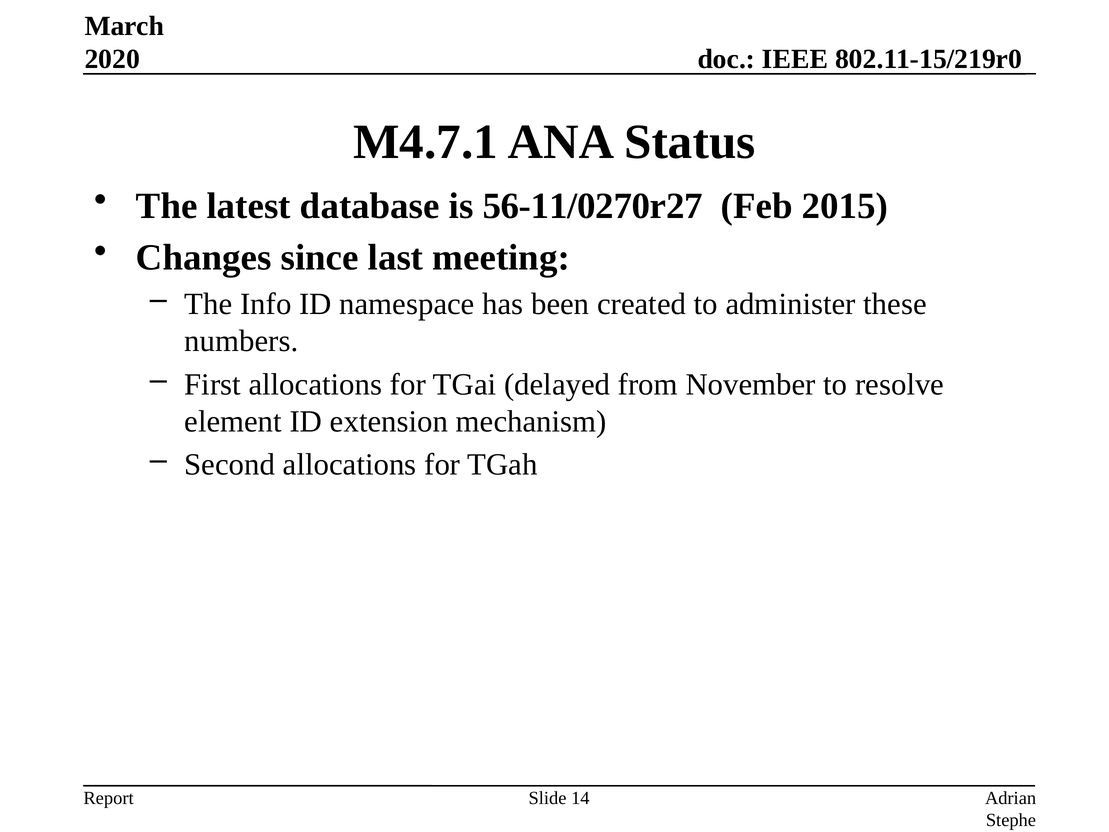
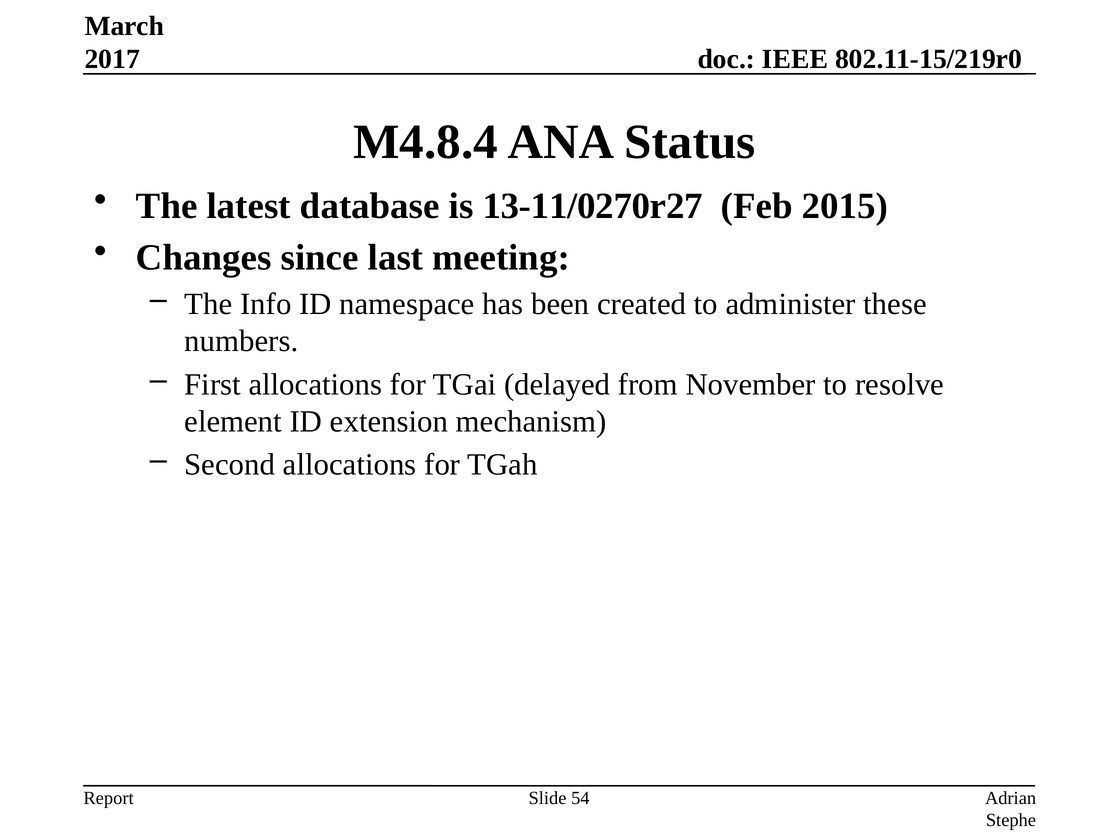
2020: 2020 -> 2017 (112, 59)
M4.7.1: M4.7.1 -> M4.8.4 (426, 142)
56-11/0270r27: 56-11/0270r27 -> 13-11/0270r27 (593, 206)
14: 14 -> 54 (580, 798)
